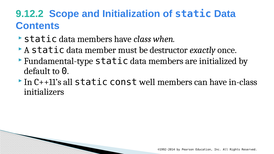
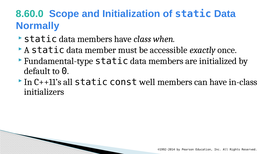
9.12.2: 9.12.2 -> 8.60.0 (30, 14)
Contents: Contents -> Normally (38, 26)
destructor: destructor -> accessible (169, 50)
